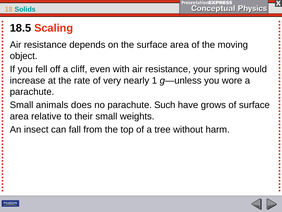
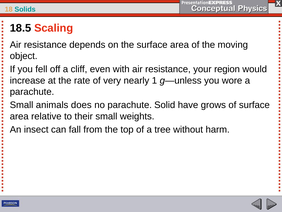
spring: spring -> region (227, 69)
Such: Such -> Solid (165, 105)
